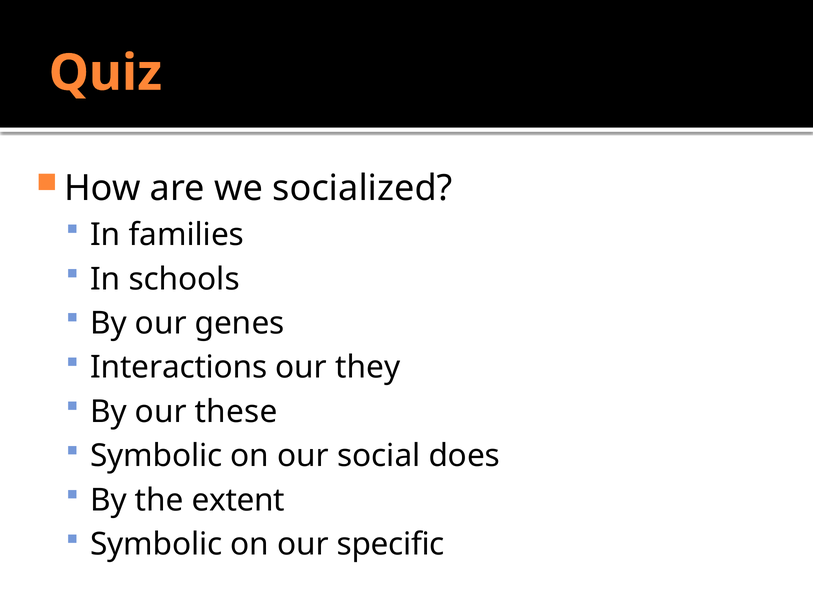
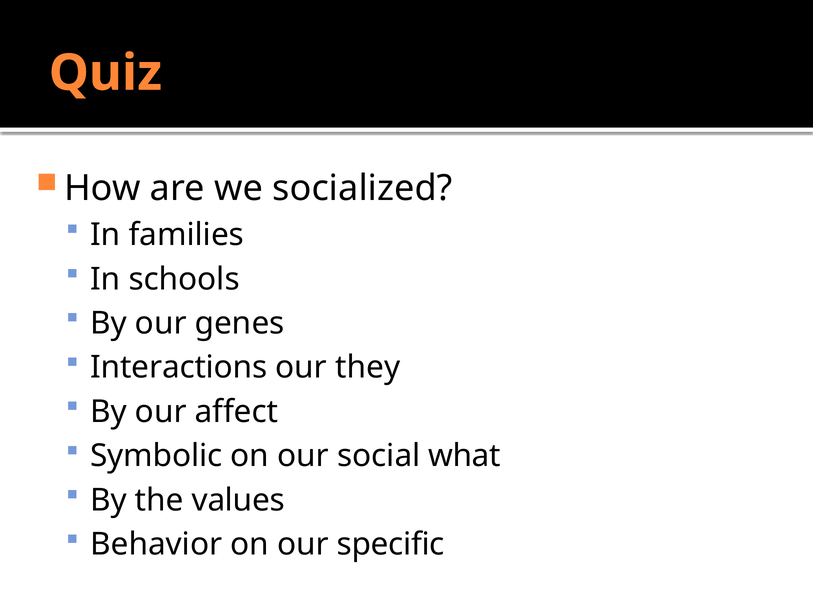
these: these -> affect (236, 412)
does: does -> what (464, 456)
extent: extent -> values (238, 500)
Symbolic: Symbolic -> Behavior (156, 544)
